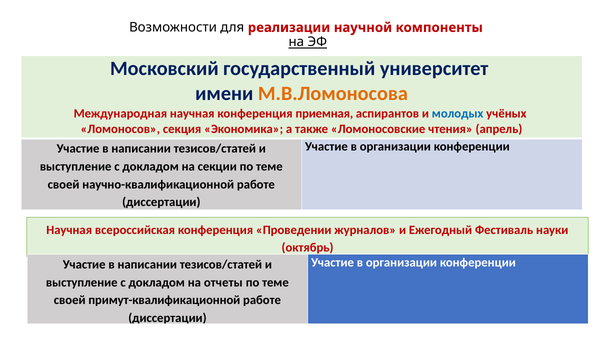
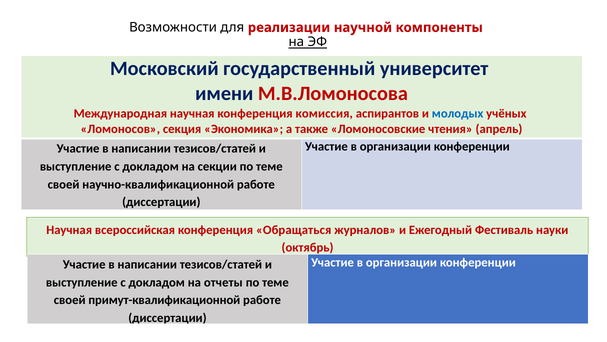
М.В.Ломоносова colour: orange -> red (333, 93)
приемная: приемная -> комиссия (324, 113)
Проведении: Проведении -> Обращаться (294, 230)
